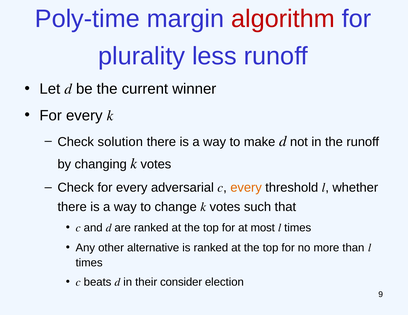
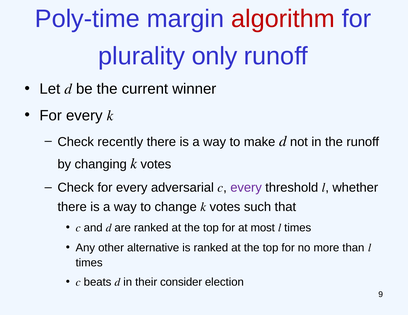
less: less -> only (215, 56)
solution: solution -> recently (120, 142)
every colour: orange -> purple (246, 188)
